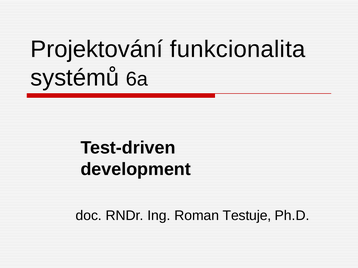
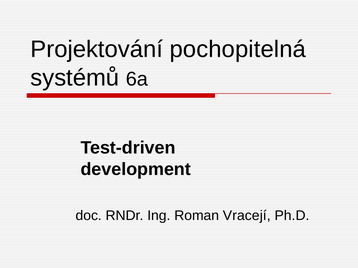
funkcionalita: funkcionalita -> pochopitelná (238, 49)
Testuje: Testuje -> Vracejí (247, 216)
